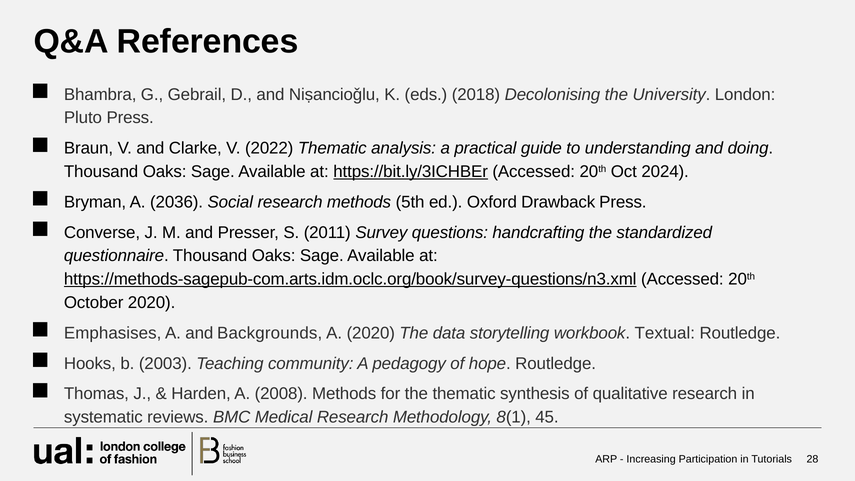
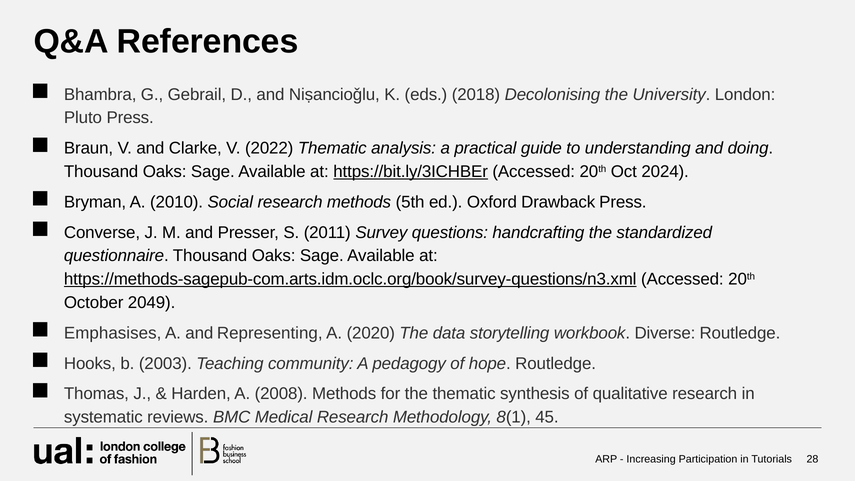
2036: 2036 -> 2010 (177, 202)
October 2020: 2020 -> 2049 (152, 303)
Backgrounds: Backgrounds -> Representing (270, 333)
Textual: Textual -> Diverse (665, 333)
